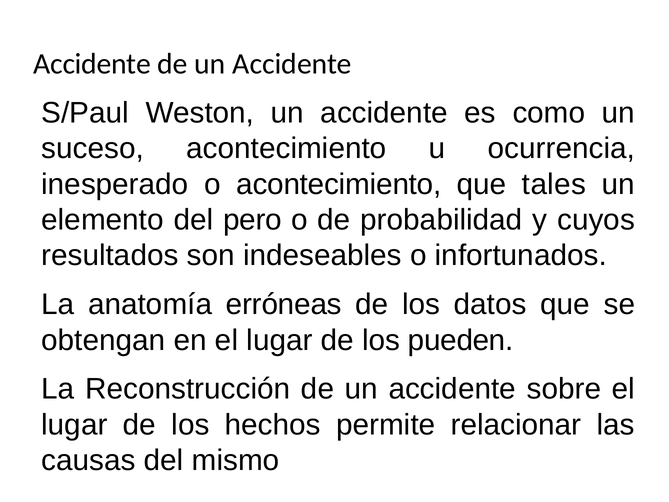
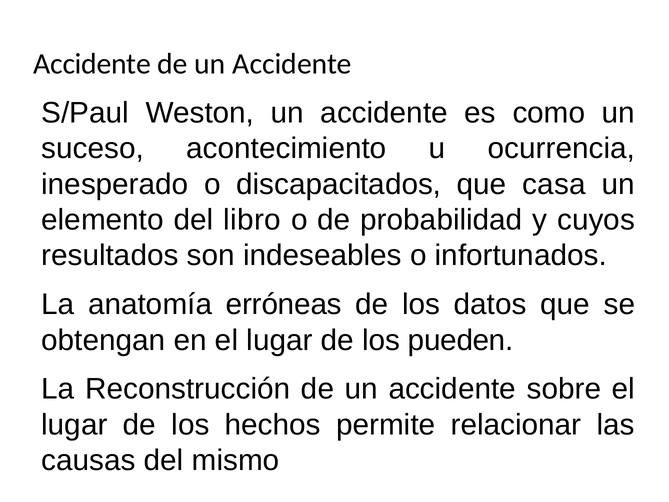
o acontecimiento: acontecimiento -> discapacitados (339, 184)
tales: tales -> casa (554, 184)
pero: pero -> libro (252, 220)
